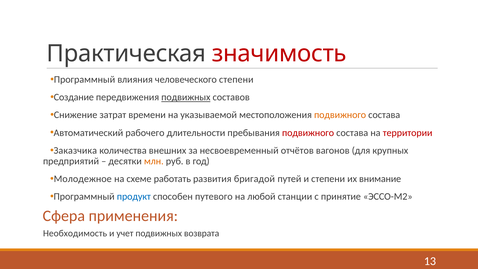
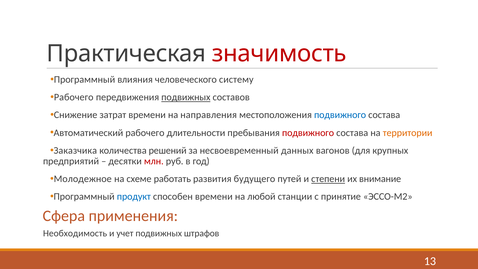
человеческого степени: степени -> систему (236, 79)
Создание: Создание -> Рабочего (74, 97)
указываемой: указываемой -> направления (209, 115)
подвижного colour: orange -> blue (340, 115)
территории colour: red -> orange (408, 133)
внешних: внешних -> решений (168, 150)
отчётов: отчётов -> данных (297, 150)
млн colour: orange -> red (154, 161)
бригадой: бригадой -> будущего (254, 179)
степени underline: none -> present (328, 179)
способен путевого: путевого -> времени (214, 197)
возврата: возврата -> штрафов (202, 233)
